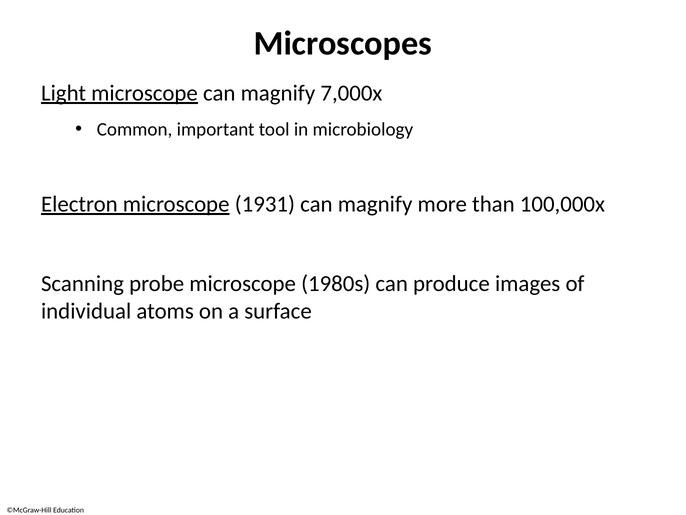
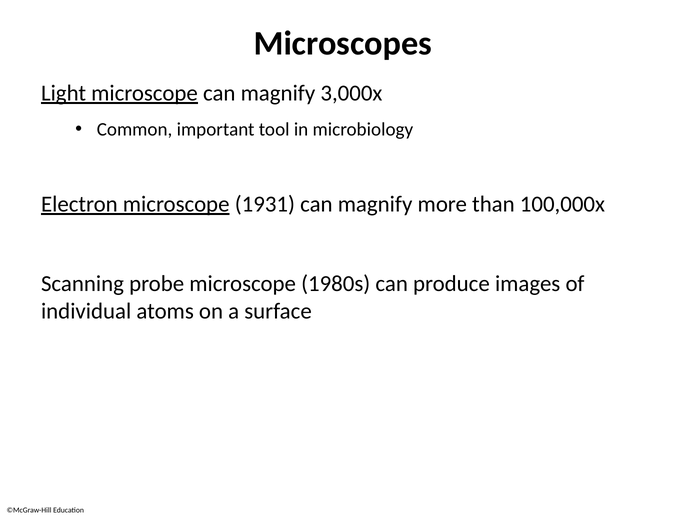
7,000x: 7,000x -> 3,000x (351, 93)
